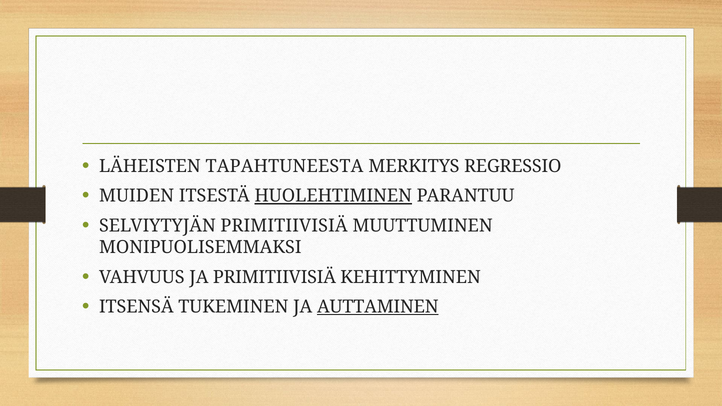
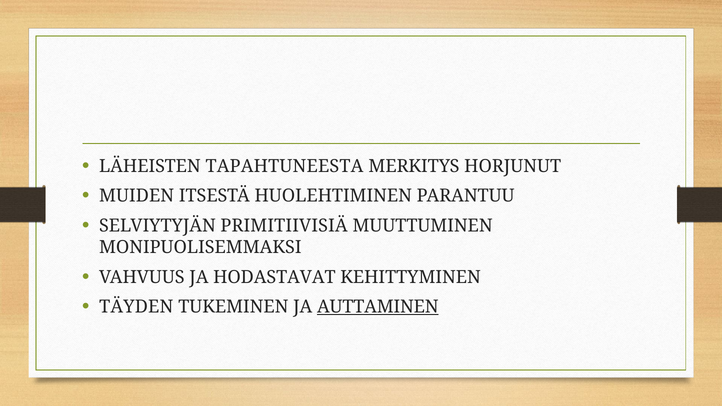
REGRESSIO: REGRESSIO -> HORJUNUT (513, 166)
HUOLEHTIMINEN underline: present -> none (333, 196)
JA PRIMITIIVISIÄ: PRIMITIIVISIÄ -> HODASTAVAT (274, 277)
ITSENSÄ: ITSENSÄ -> TÄYDEN (136, 307)
